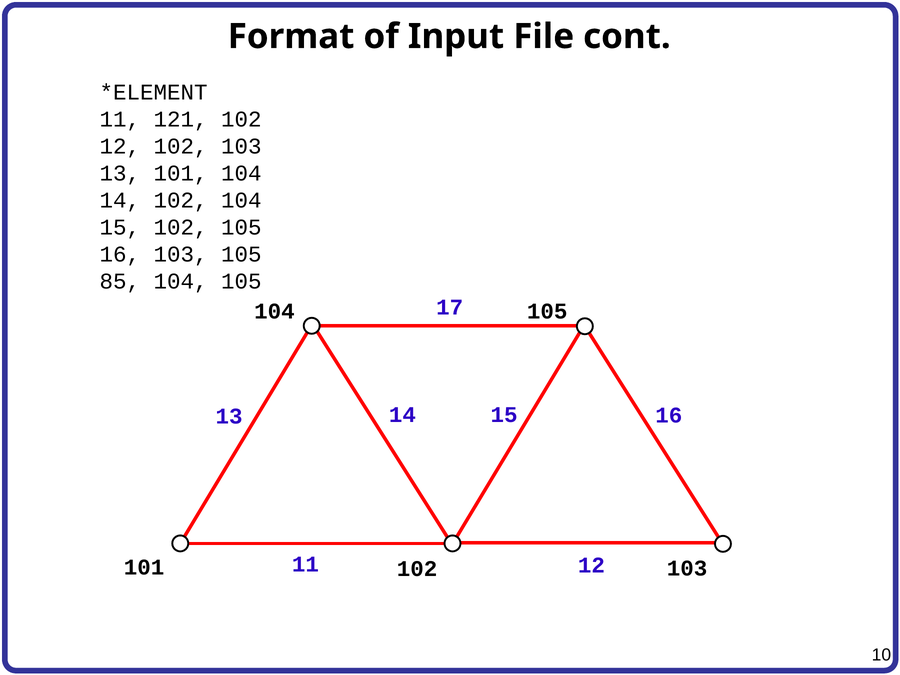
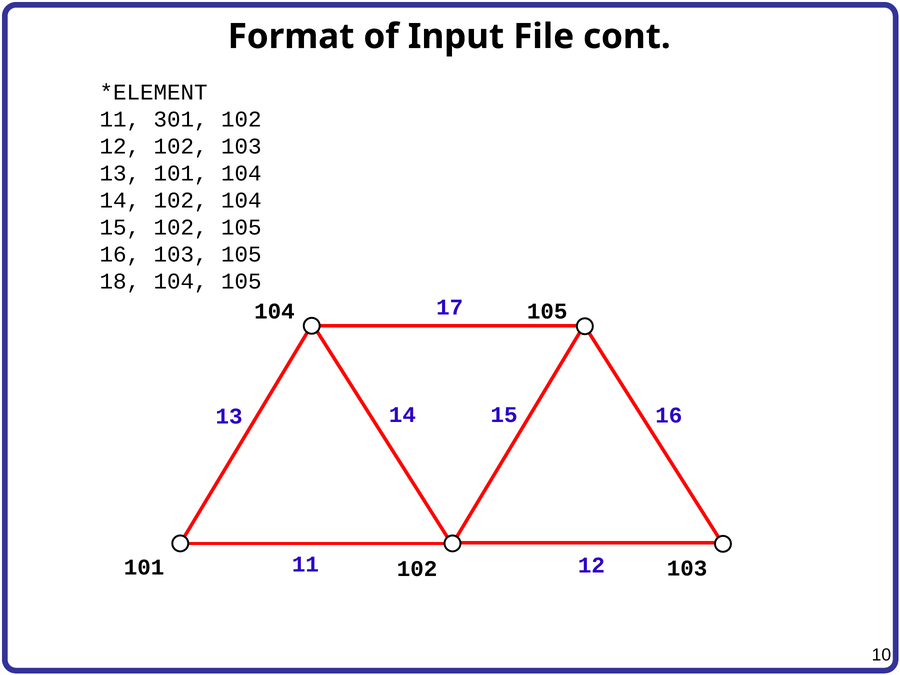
121: 121 -> 301 (181, 120)
85: 85 -> 18 (120, 282)
